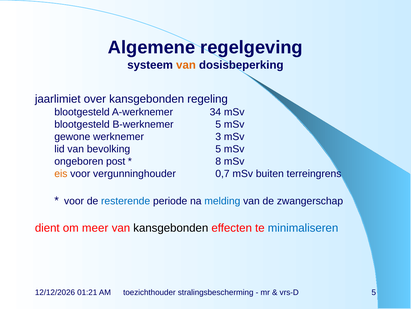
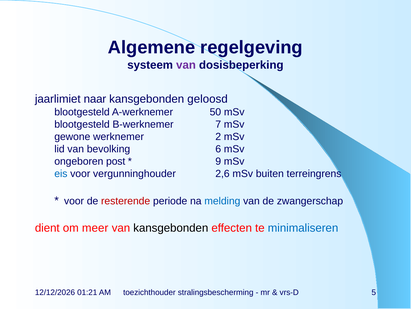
van colour: orange -> purple (186, 65)
over: over -> naar (95, 99)
regeling: regeling -> geloosd (208, 99)
34: 34 -> 50 (215, 112)
B-werknemer 5: 5 -> 7 (218, 124)
3: 3 -> 2 (218, 136)
bevolking 5: 5 -> 6 (218, 149)
8: 8 -> 9 (218, 161)
eis colour: orange -> blue (61, 173)
0,7: 0,7 -> 2,6 (222, 173)
resterende colour: blue -> red (126, 201)
